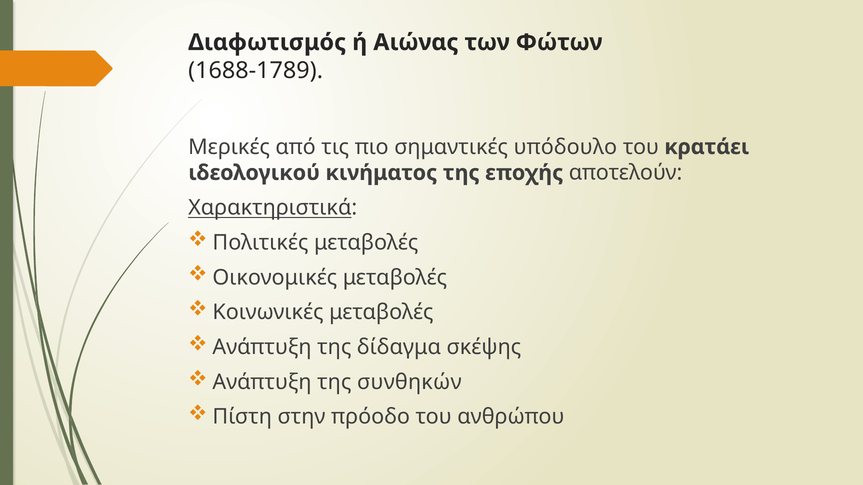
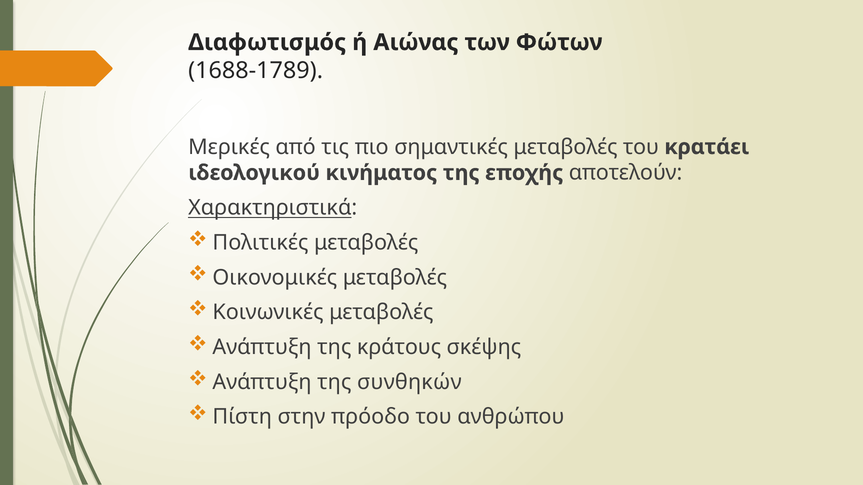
σημαντικές υπόδουλο: υπόδουλο -> μεταβολές (566, 147)
δίδαγμα: δίδαγμα -> κράτους (399, 347)
